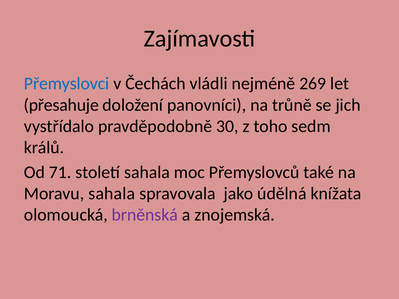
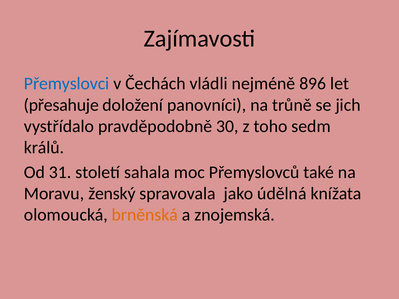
269: 269 -> 896 (313, 84)
71: 71 -> 31 (60, 172)
Moravu sahala: sahala -> ženský (112, 194)
brněnská colour: purple -> orange (145, 215)
